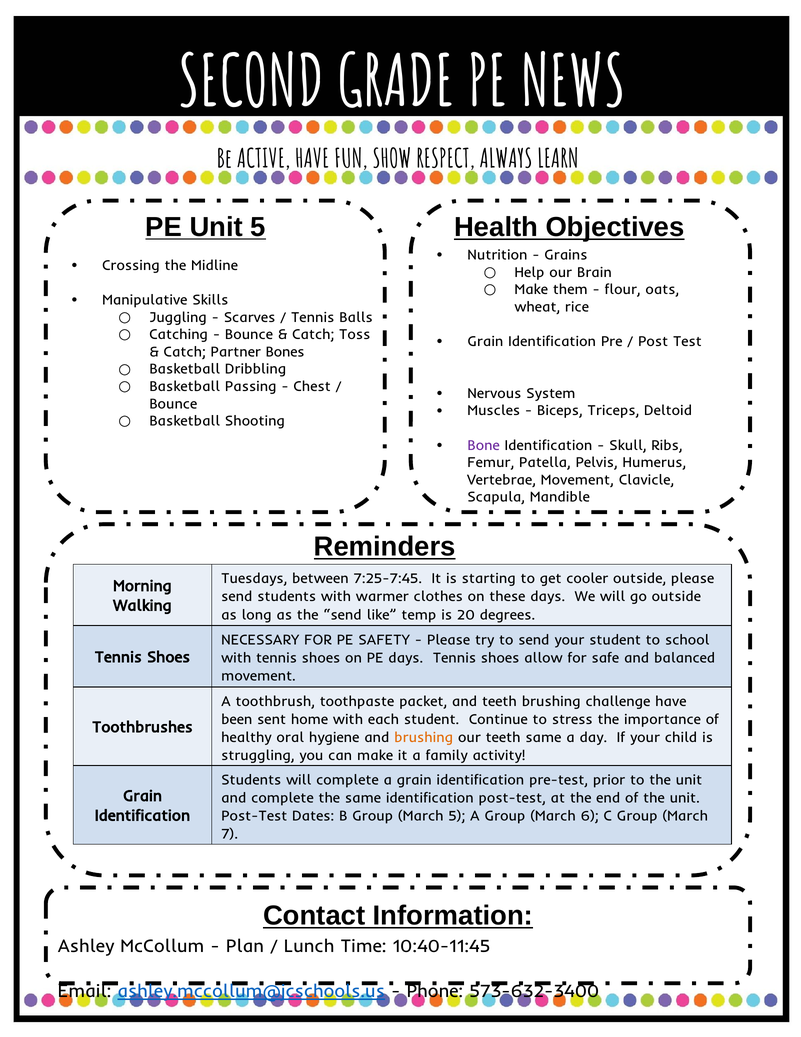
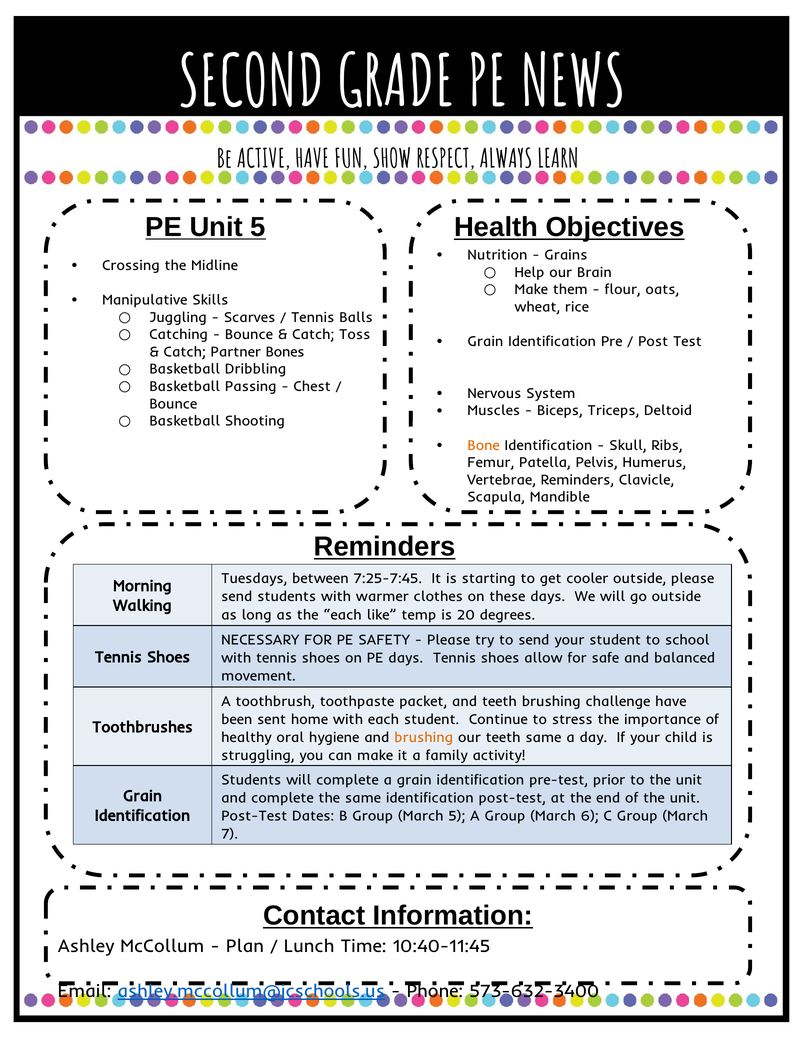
Bone colour: purple -> orange (484, 445)
Vertebrae Movement: Movement -> Reminders (577, 480)
the send: send -> each (343, 615)
